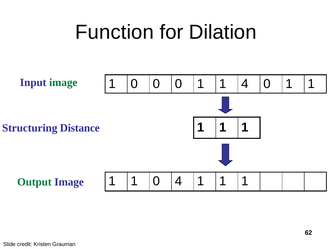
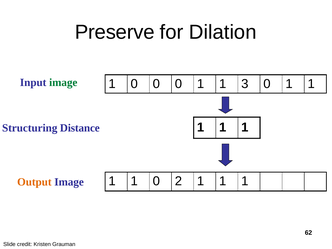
Function: Function -> Preserve (115, 32)
1 4: 4 -> 3 (245, 84)
0 4: 4 -> 2 (178, 181)
Output colour: green -> orange (34, 182)
